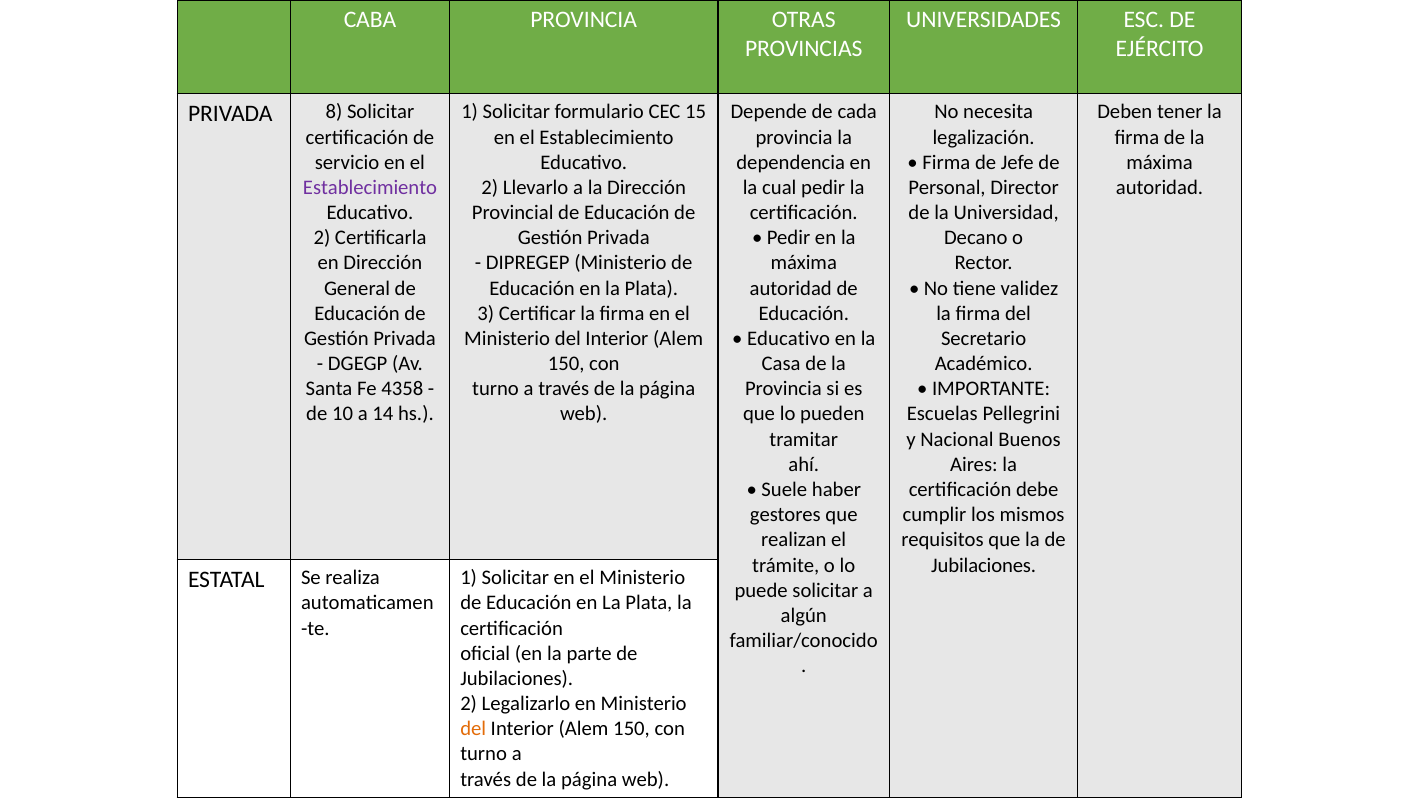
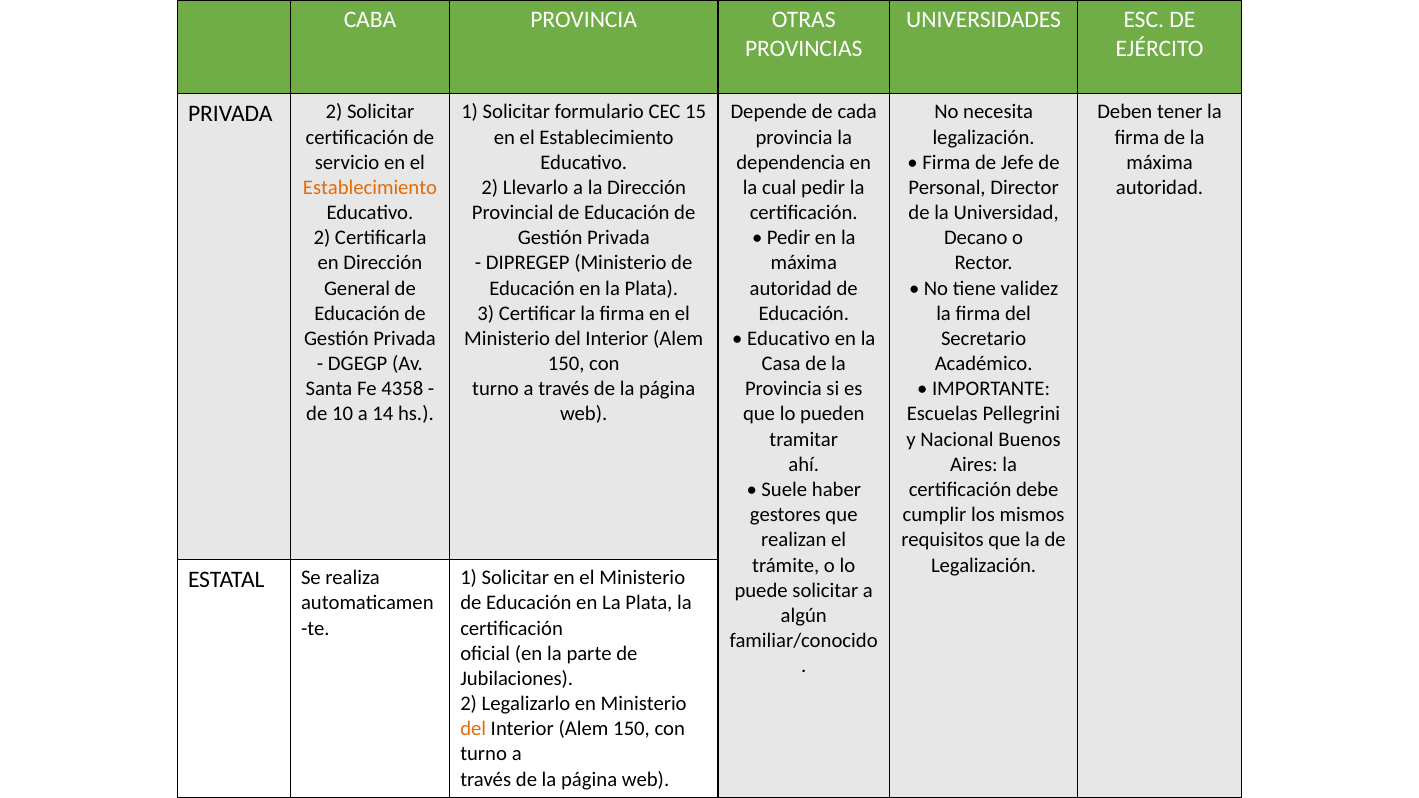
PRIVADA 8: 8 -> 2 (334, 112)
Establecimiento colour: purple -> orange (370, 188)
Jubilaciones: Jubilaciones -> Legalización (984, 565)
